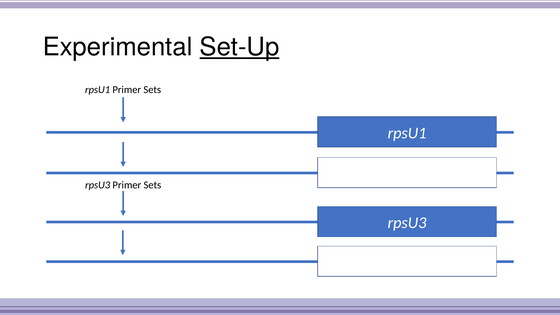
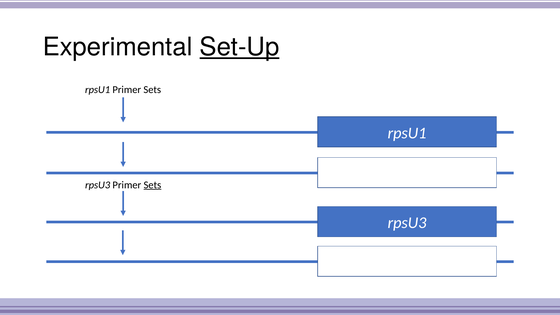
Sets underline: none -> present (152, 185)
